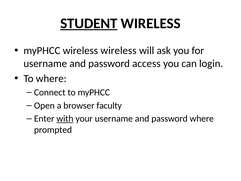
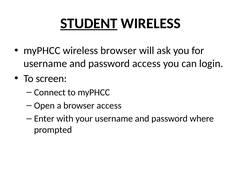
wireless wireless: wireless -> browser (119, 51)
To where: where -> screen (51, 78)
browser faculty: faculty -> access (109, 105)
with underline: present -> none (65, 118)
